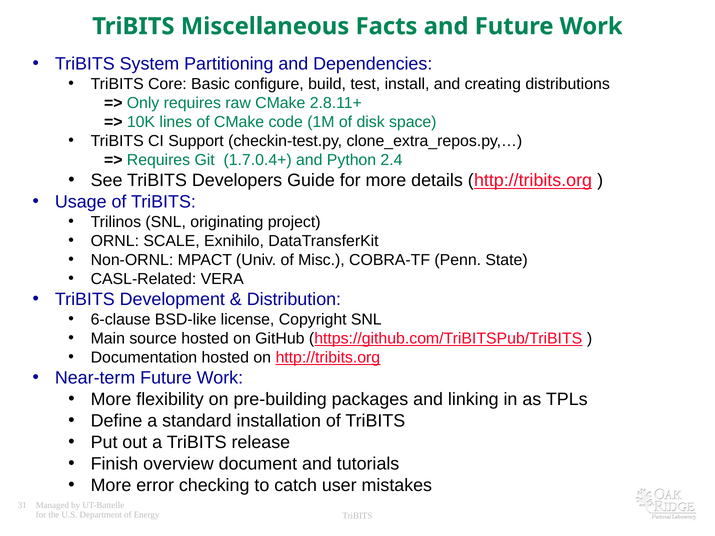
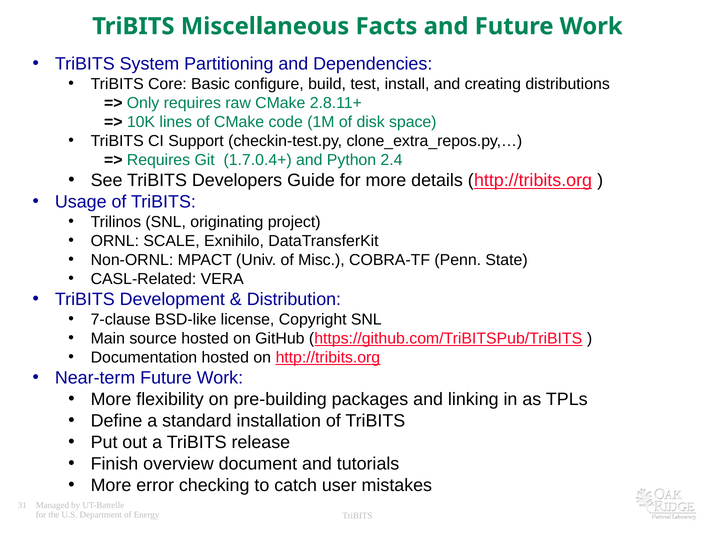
6-clause: 6-clause -> 7-clause (121, 320)
